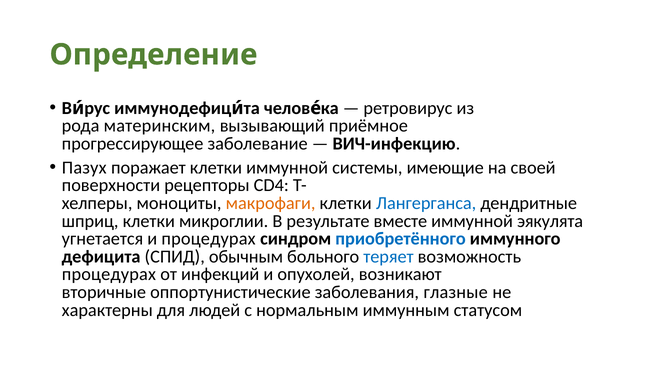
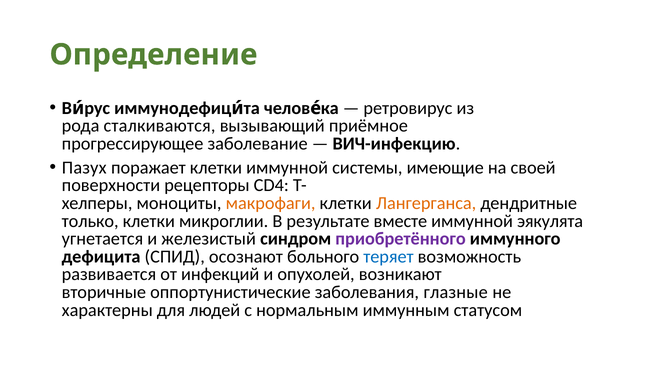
материнским: материнским -> сталкиваются (159, 126)
Лангерганса colour: blue -> orange (426, 203)
шприц: шприц -> только (90, 221)
и процедурах: процедурах -> железистый (209, 239)
приобретённого colour: blue -> purple (401, 239)
обычным: обычным -> осознают (246, 256)
процедурах: процедурах -> развивается (109, 274)
